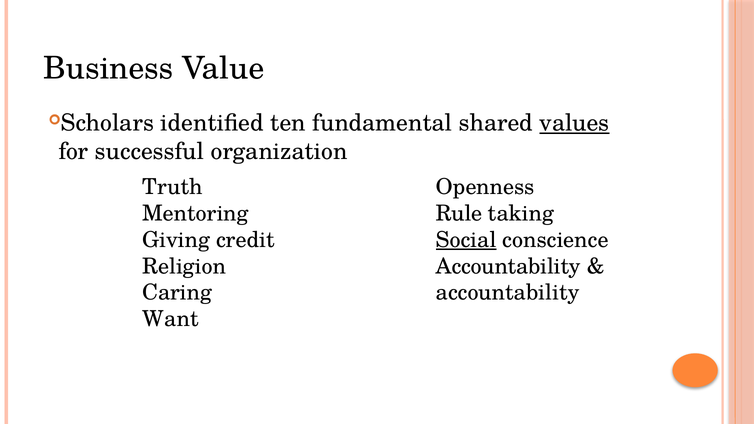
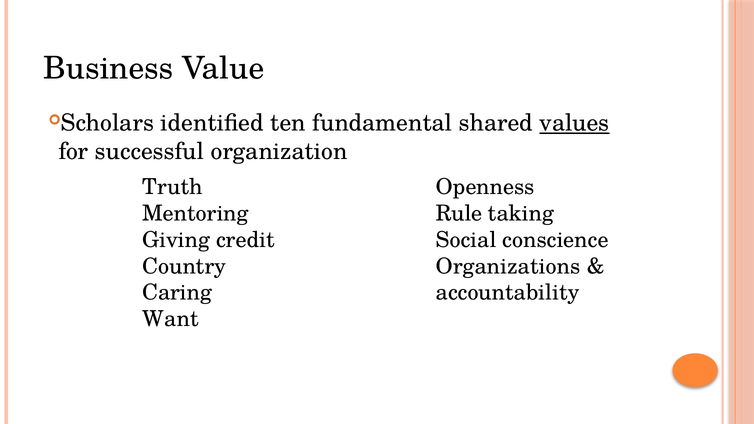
Social underline: present -> none (466, 240)
Religion: Religion -> Country (184, 266)
Accountability: Accountability -> Organizations (508, 266)
